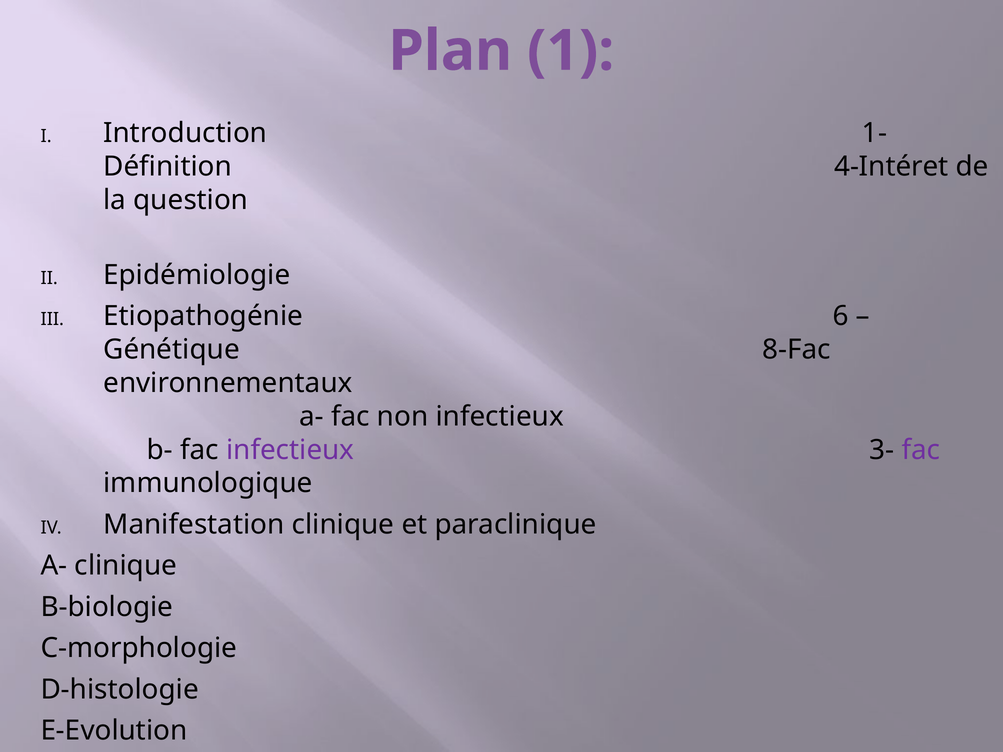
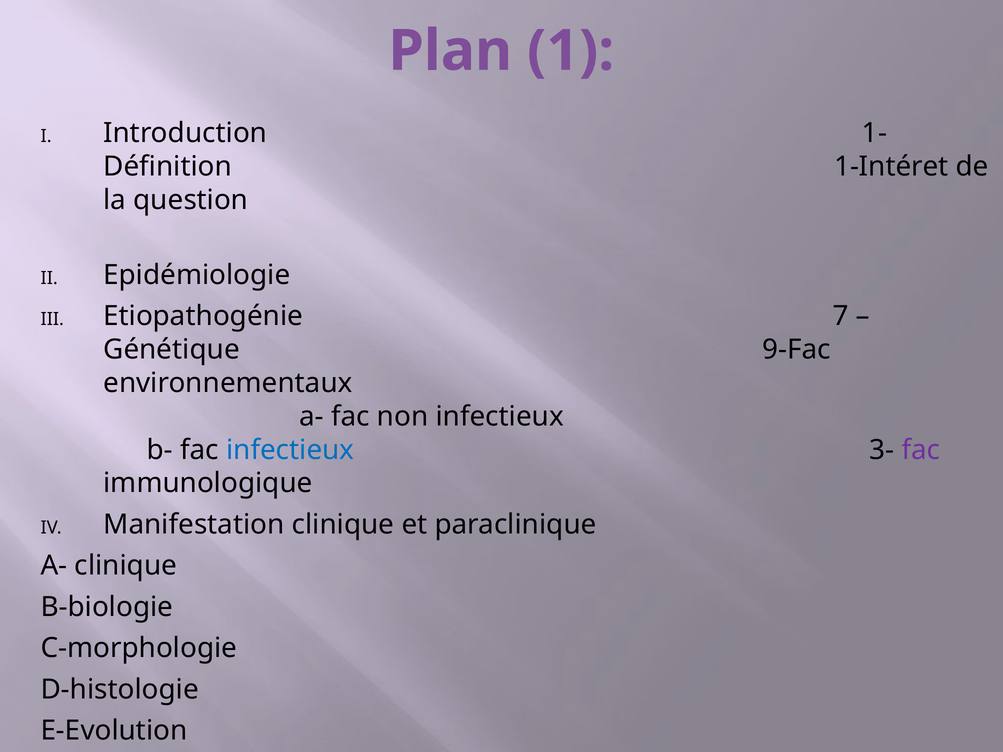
4-Intéret: 4-Intéret -> 1-Intéret (891, 167)
6: 6 -> 7 (841, 316)
8-Fac: 8-Fac -> 9-Fac (796, 350)
infectieux colour: purple -> blue (290, 450)
